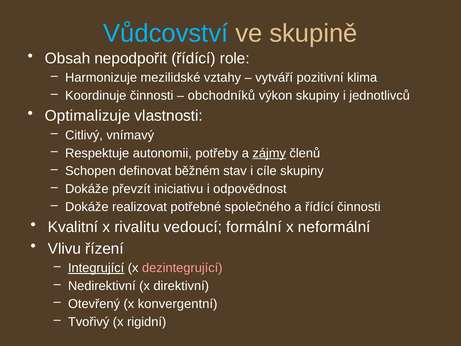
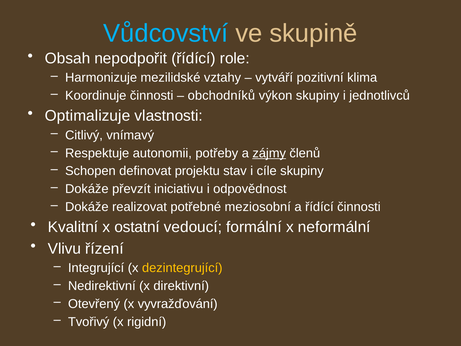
běžném: běžném -> projektu (197, 171)
společného: společného -> meziosobní (258, 207)
rivalitu: rivalitu -> ostatní (137, 227)
Integrující underline: present -> none (96, 268)
dezintegrující colour: pink -> yellow (182, 268)
konvergentní: konvergentní -> vyvražďování (178, 304)
